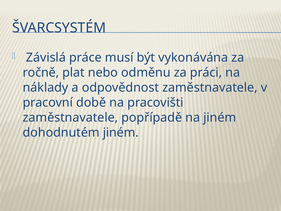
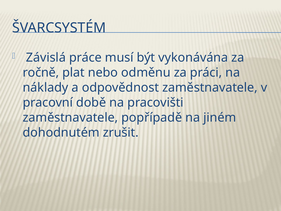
dohodnutém jiném: jiném -> zrušit (121, 132)
